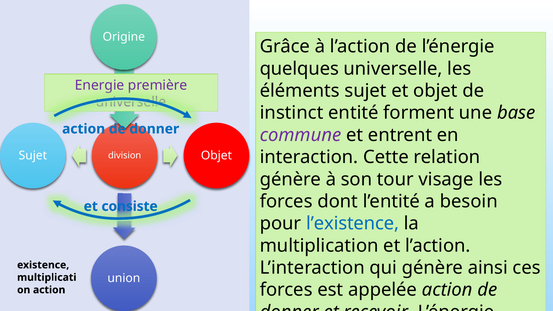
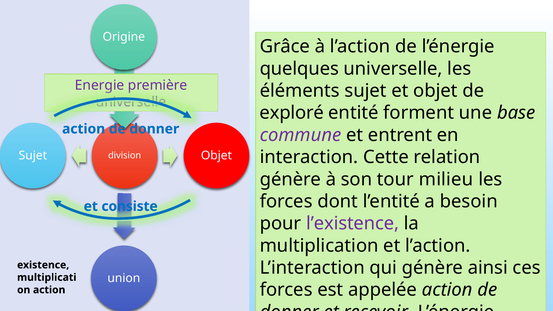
instinct: instinct -> exploré (292, 113)
visage: visage -> milieu (446, 179)
l’existence colour: blue -> purple (353, 224)
